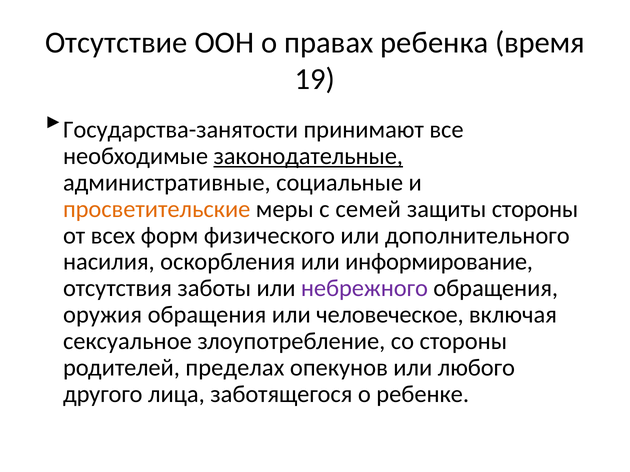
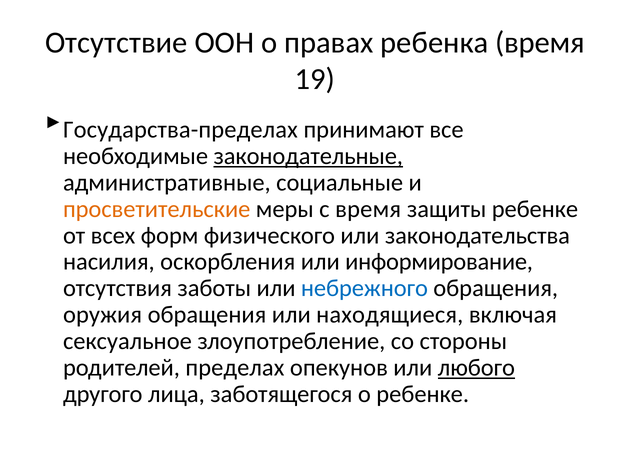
Государства-занятости: Государства-занятости -> Государства-пределах (180, 130)
с семей: семей -> время (368, 209)
защиты стороны: стороны -> ребенке (535, 209)
дополнительного: дополнительного -> законодательства (477, 236)
небрежного colour: purple -> blue (364, 289)
человеческое: человеческое -> находящиеся (390, 315)
любого underline: none -> present (476, 368)
